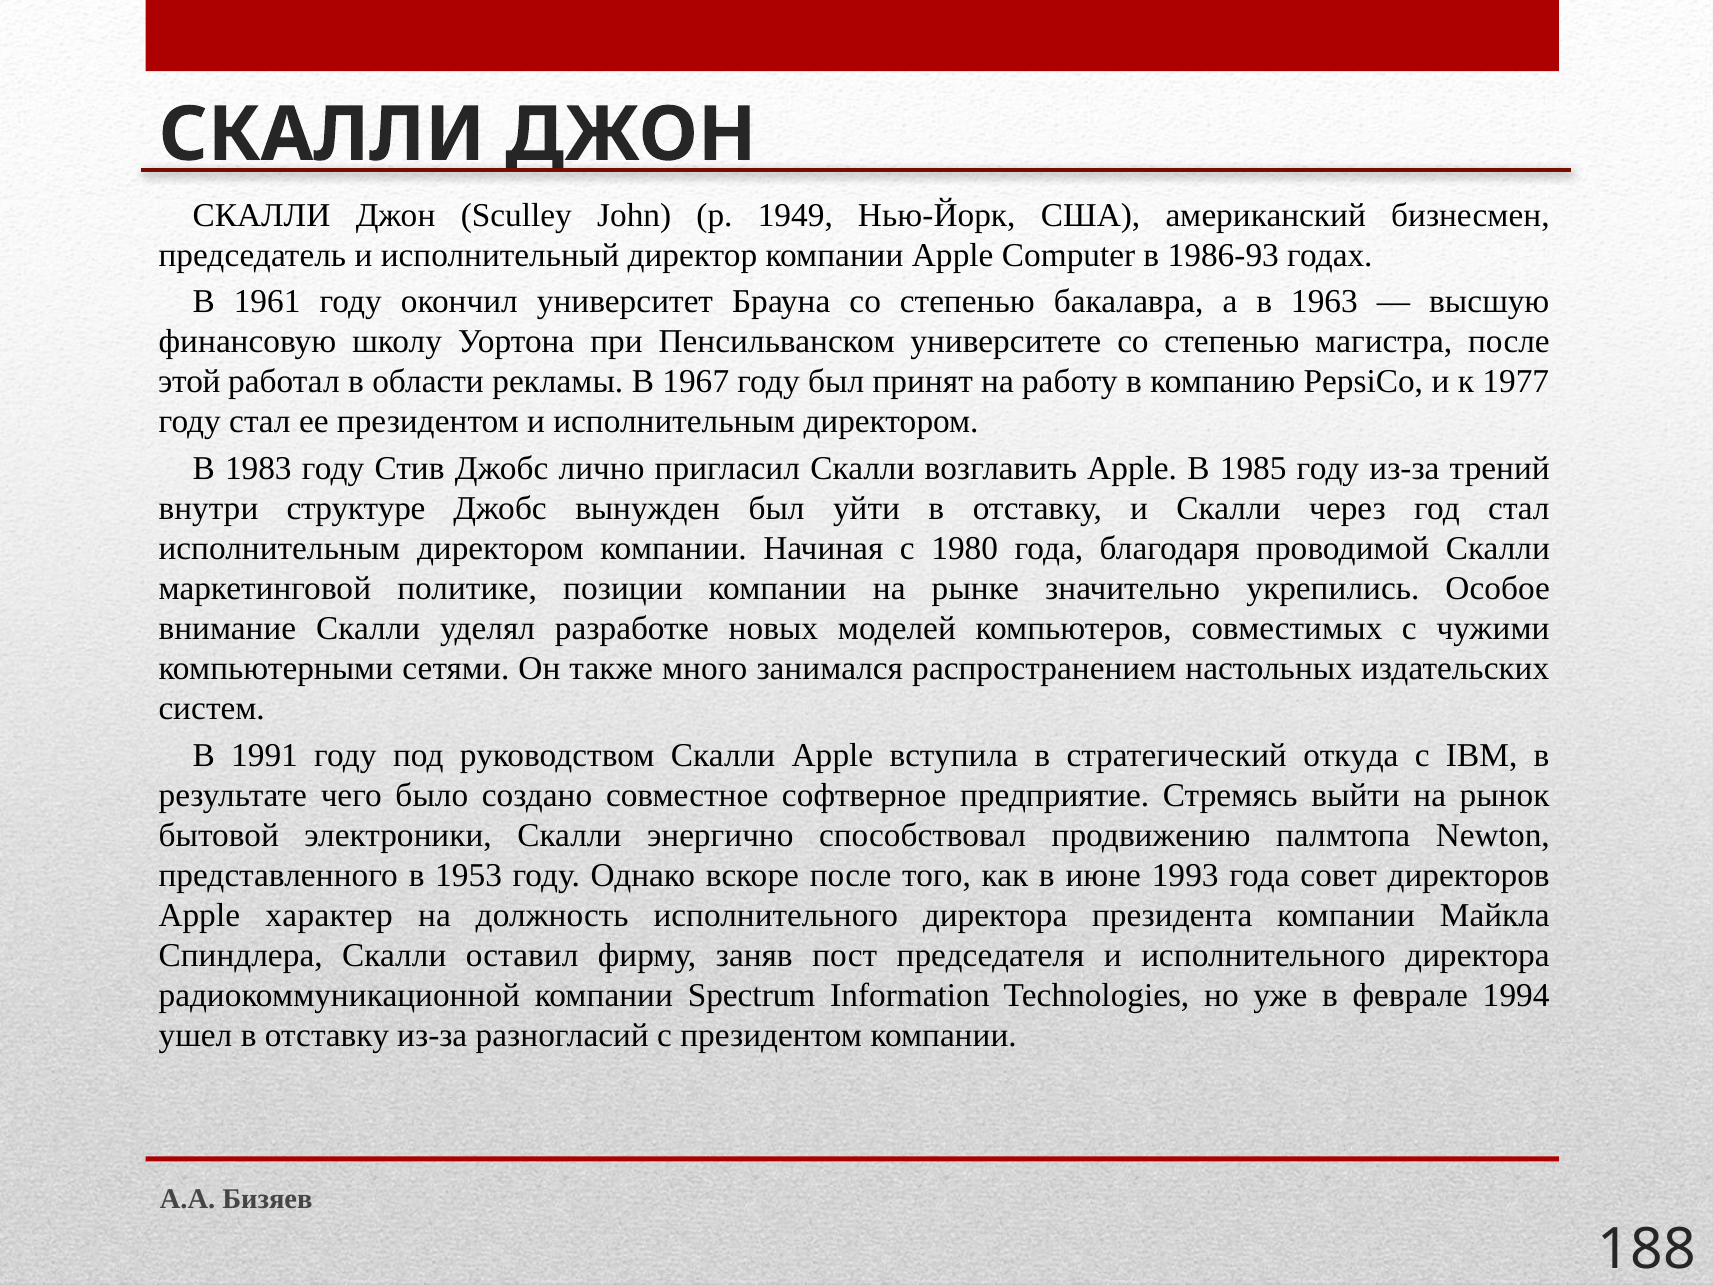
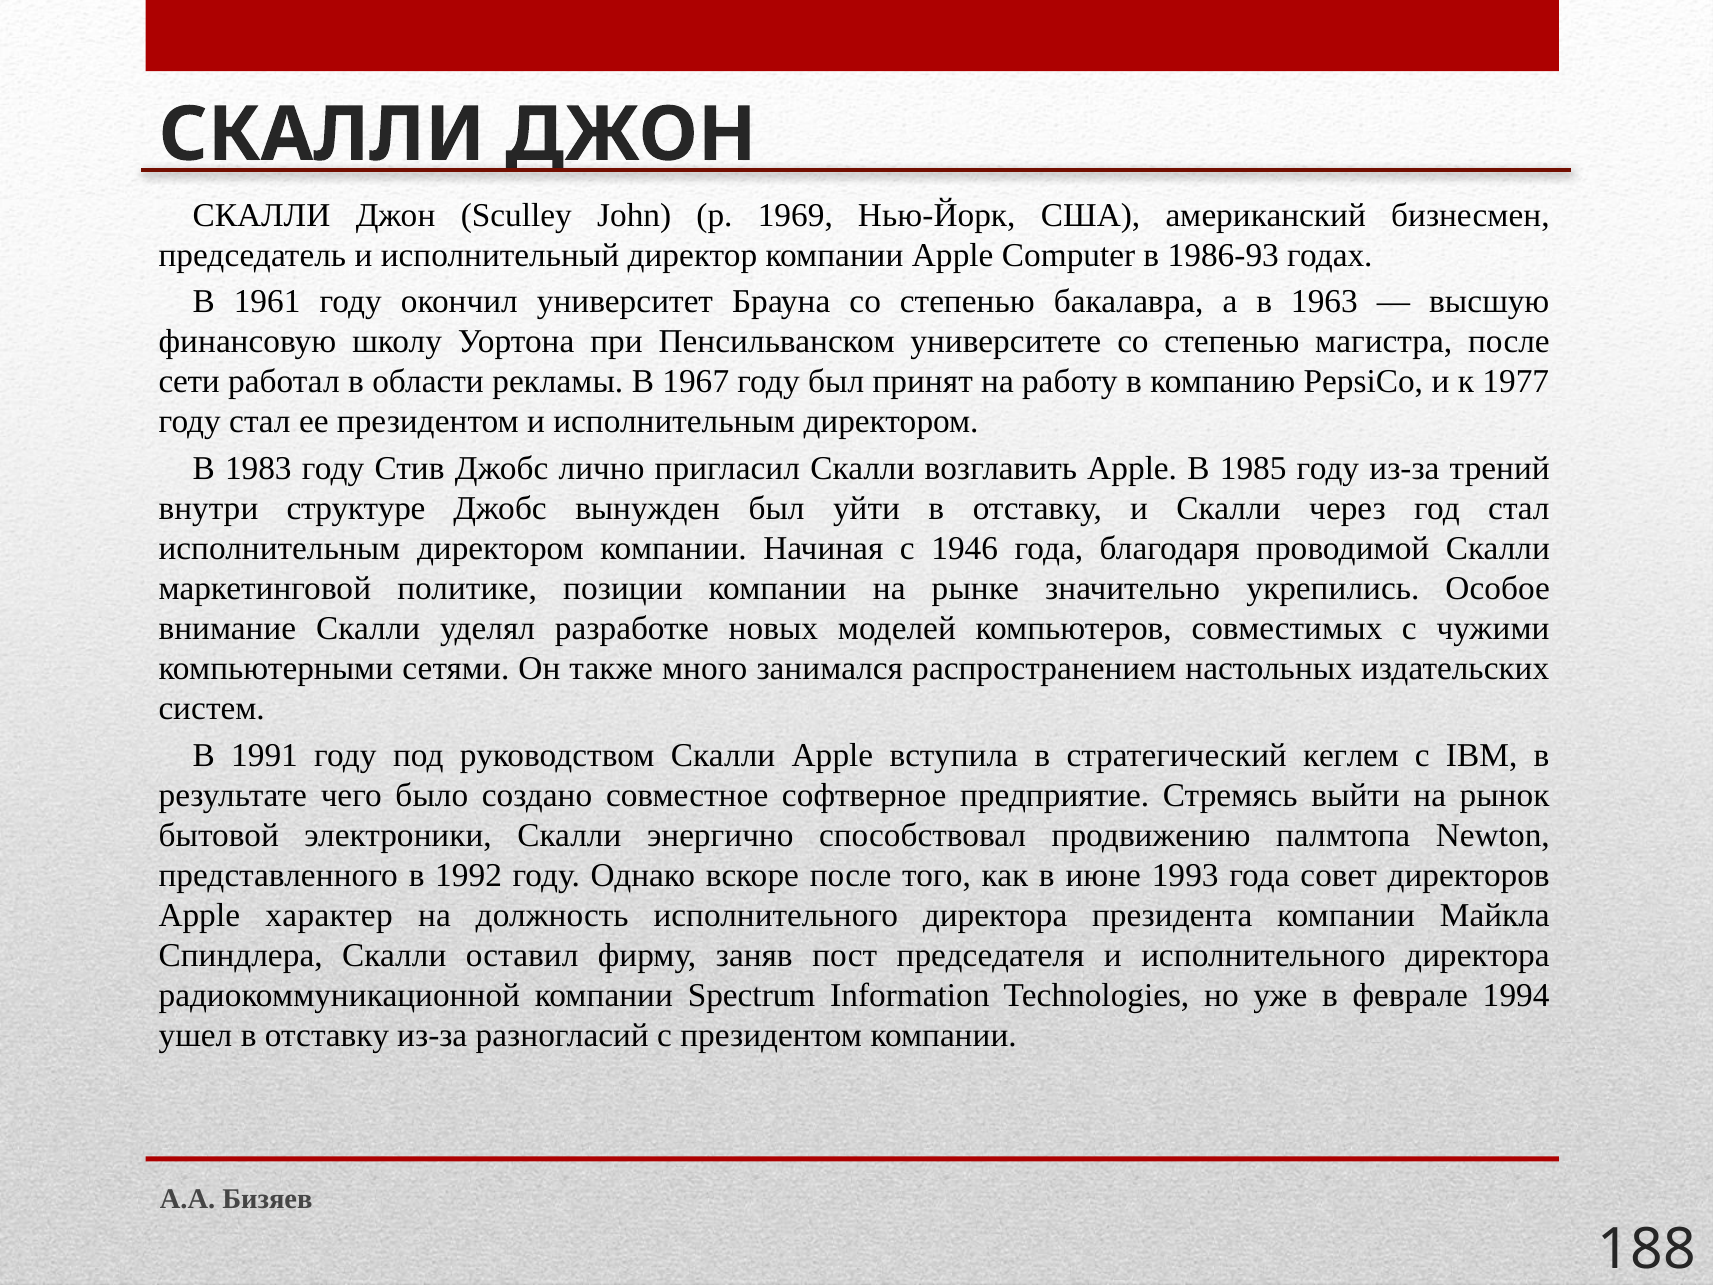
1949: 1949 -> 1969 (795, 215)
этой: этой -> сети (189, 382)
1980: 1980 -> 1946 (965, 548)
откуда: откуда -> кеглем (1351, 755)
1953: 1953 -> 1992 (469, 875)
